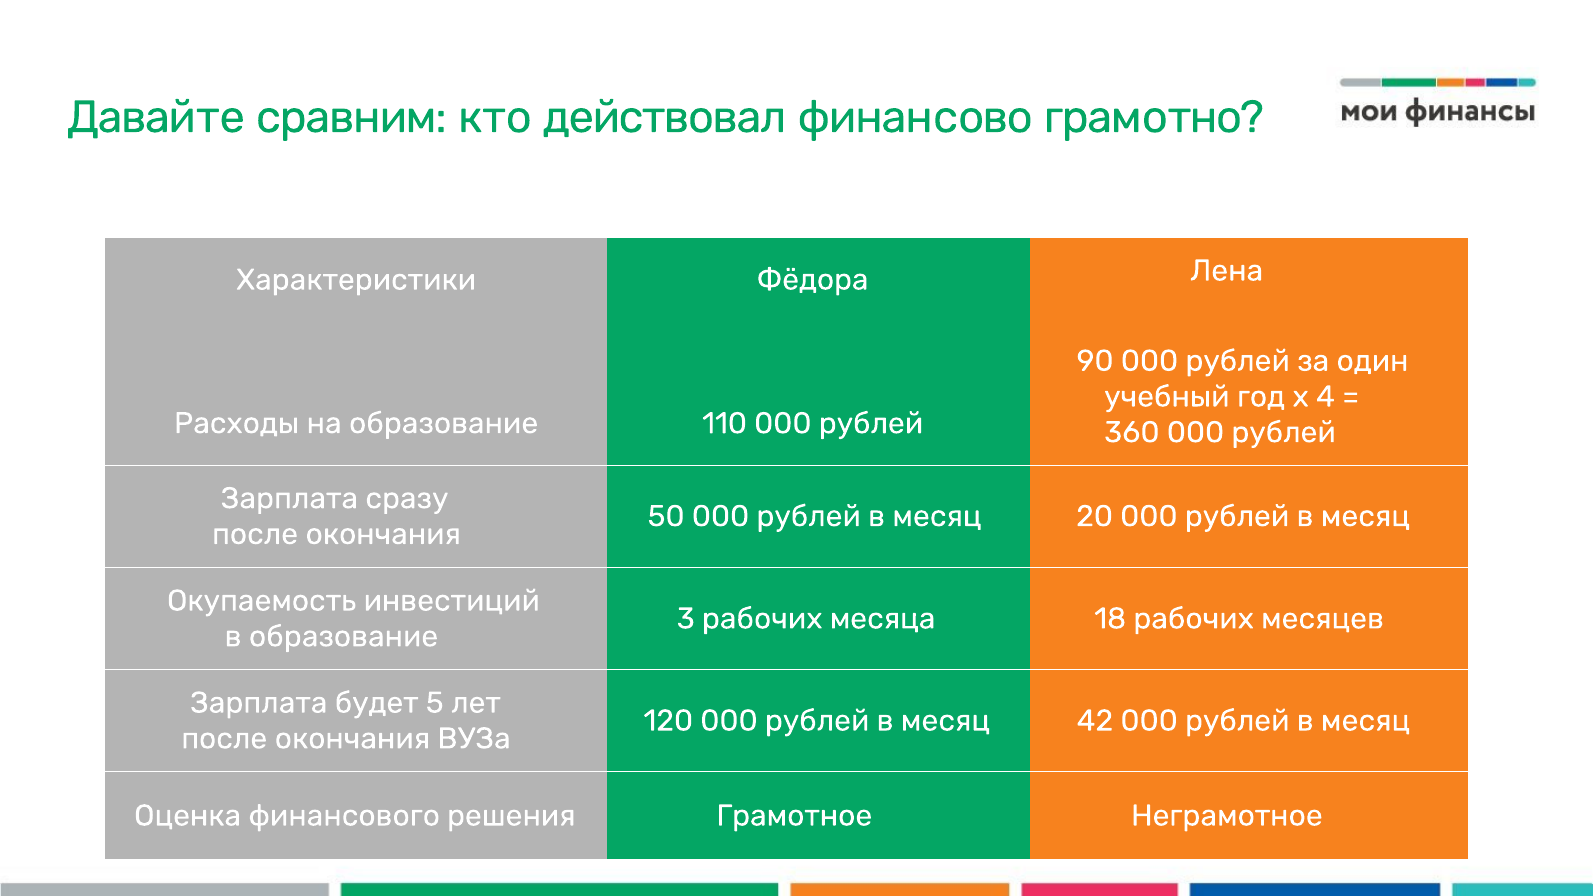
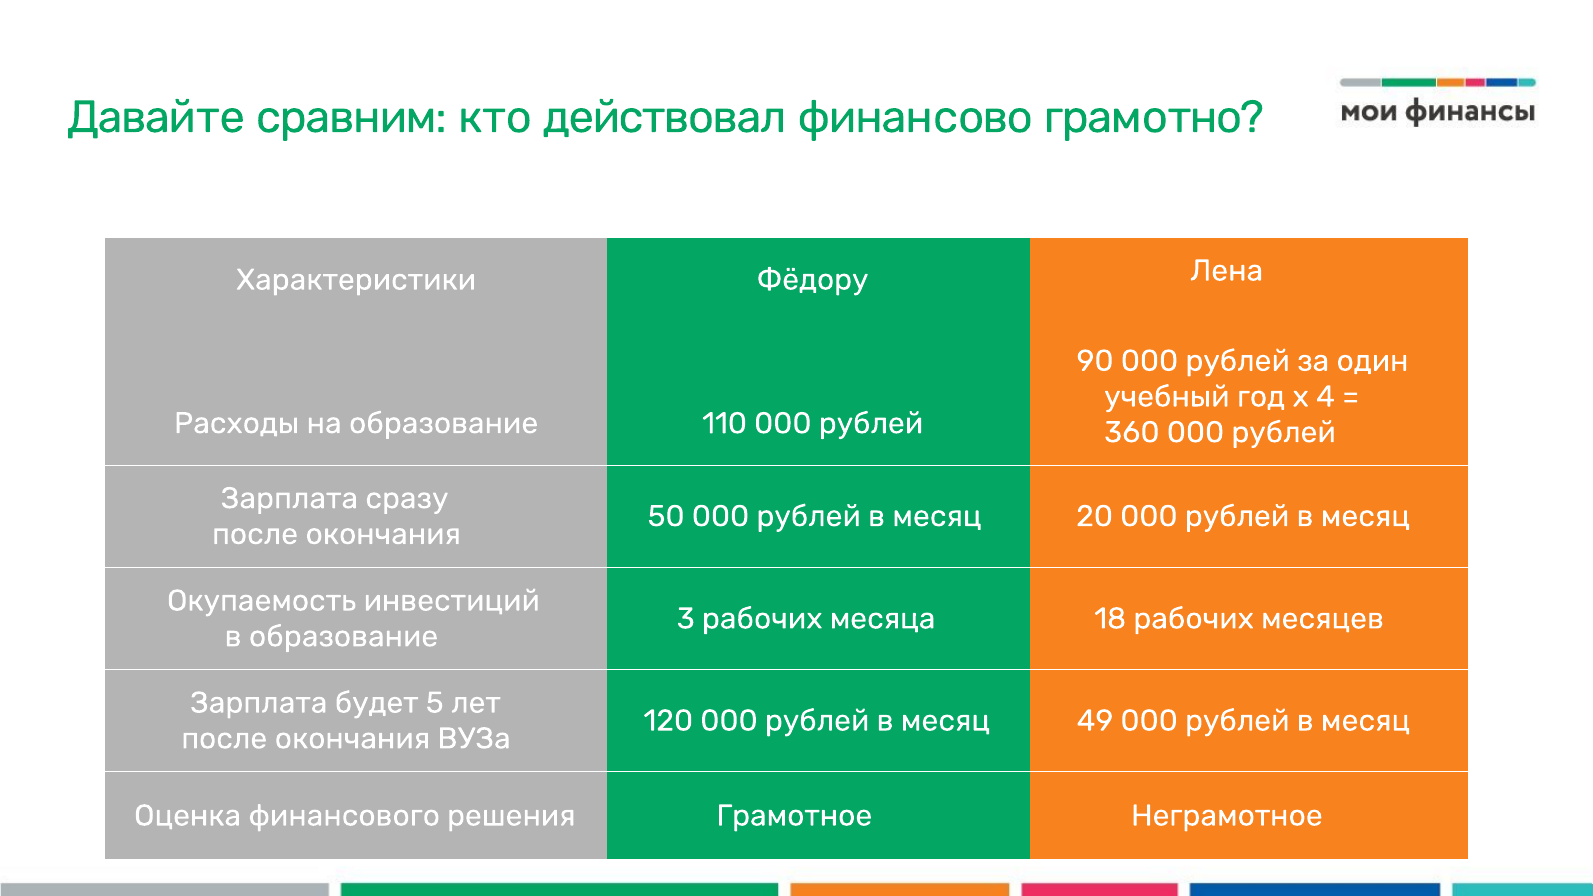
Фёдора: Фёдора -> Фёдору (813, 280)
42: 42 -> 49 (1095, 721)
